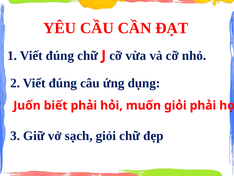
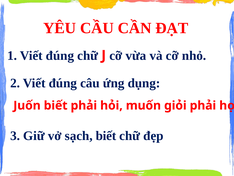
sạch giỏi: giỏi -> biết (106, 135)
